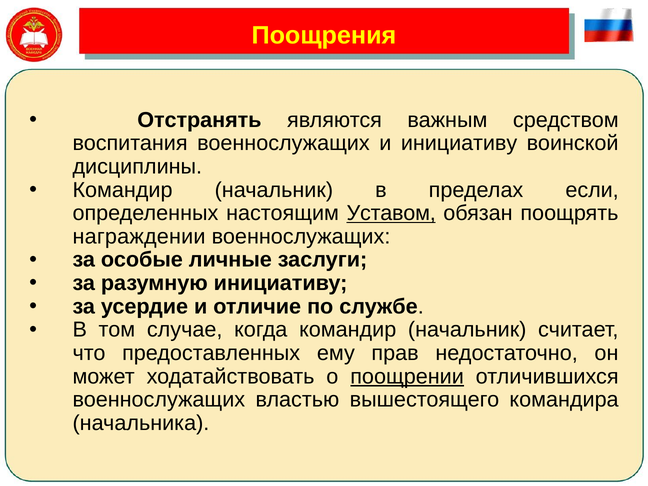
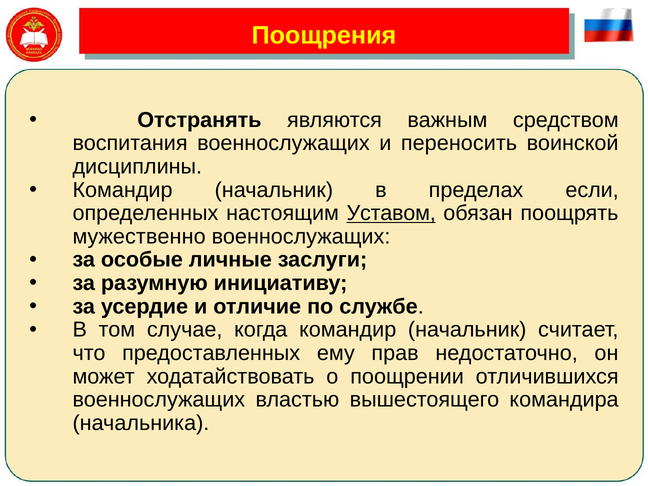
и инициативу: инициативу -> переносить (459, 143)
награждении: награждении -> мужественно (139, 237)
поощрении underline: present -> none (407, 376)
